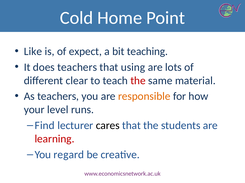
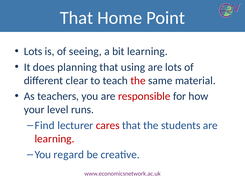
Cold: Cold -> That (77, 18)
Like: Like -> Lots (33, 52)
expect: expect -> seeing (85, 52)
bit teaching: teaching -> learning (147, 52)
does teachers: teachers -> planning (77, 67)
responsible colour: orange -> red (144, 97)
cares colour: black -> red (108, 126)
